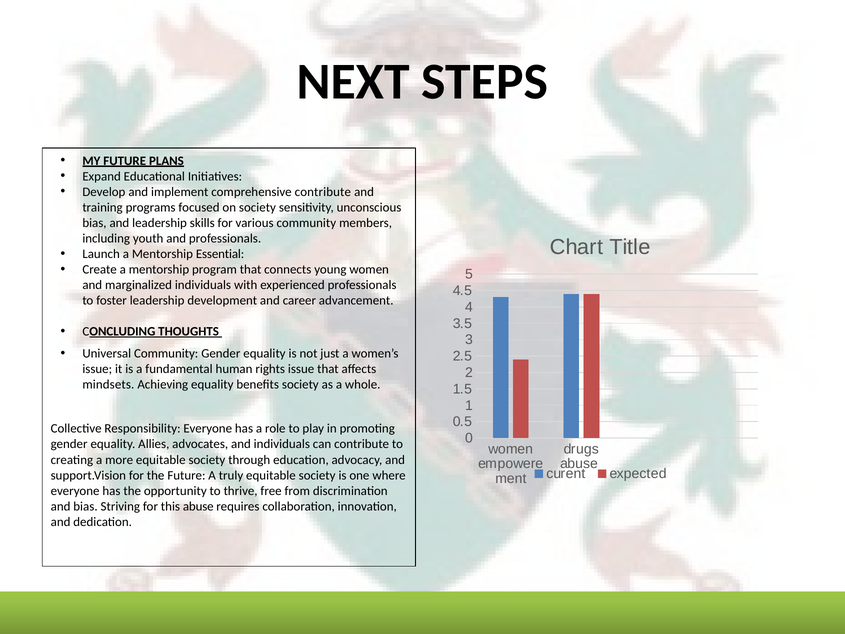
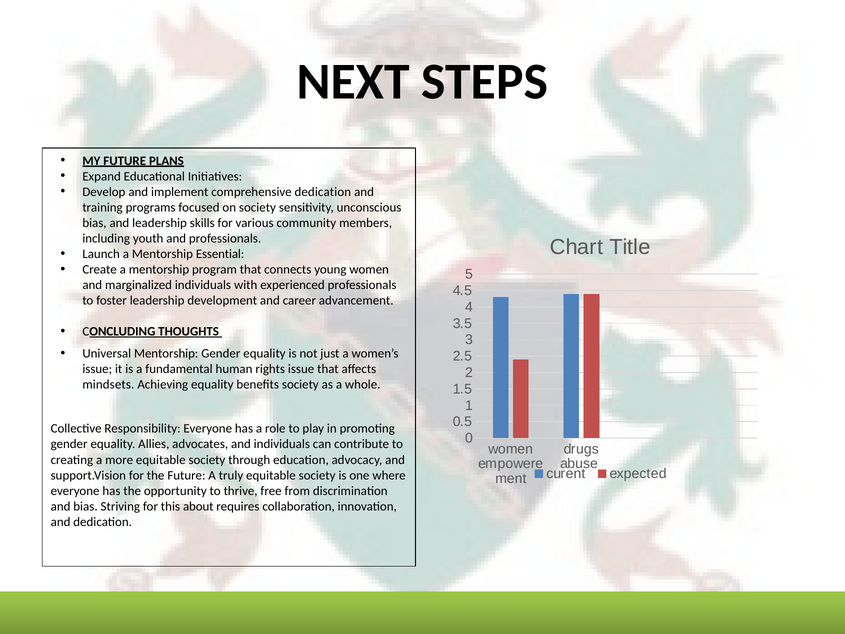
comprehensive contribute: contribute -> dedication (323, 192)
Universal Community: Community -> Mentorship (166, 353)
this abuse: abuse -> about (198, 506)
